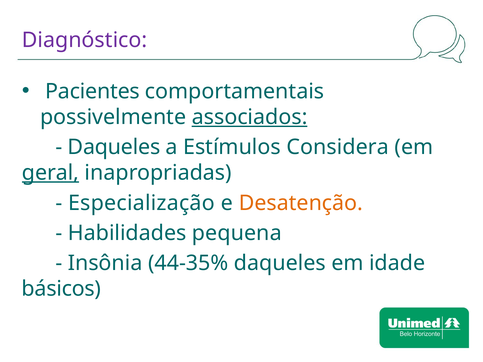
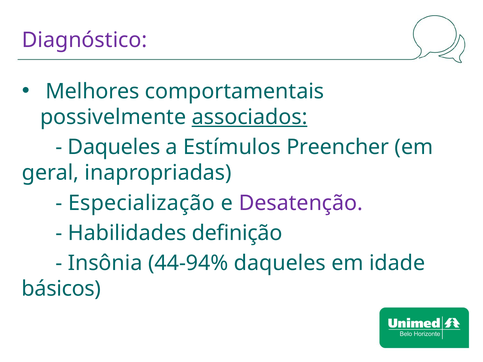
Pacientes: Pacientes -> Melhores (93, 91)
Considera: Considera -> Preencher (338, 147)
geral underline: present -> none (51, 173)
Desatenção colour: orange -> purple (301, 203)
pequena: pequena -> definição (237, 233)
44-35%: 44-35% -> 44-94% (188, 263)
